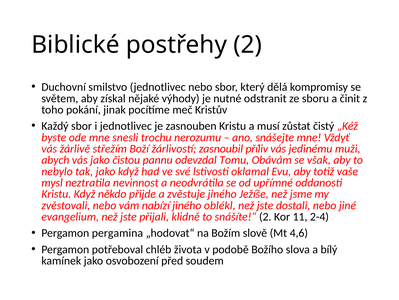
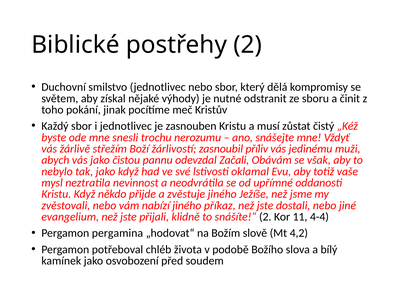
Tomu: Tomu -> Začali (234, 160)
oblékl: oblékl -> příkaz (220, 205)
2-4: 2-4 -> 4-4 (319, 216)
4,6: 4,6 -> 4,2 (299, 233)
